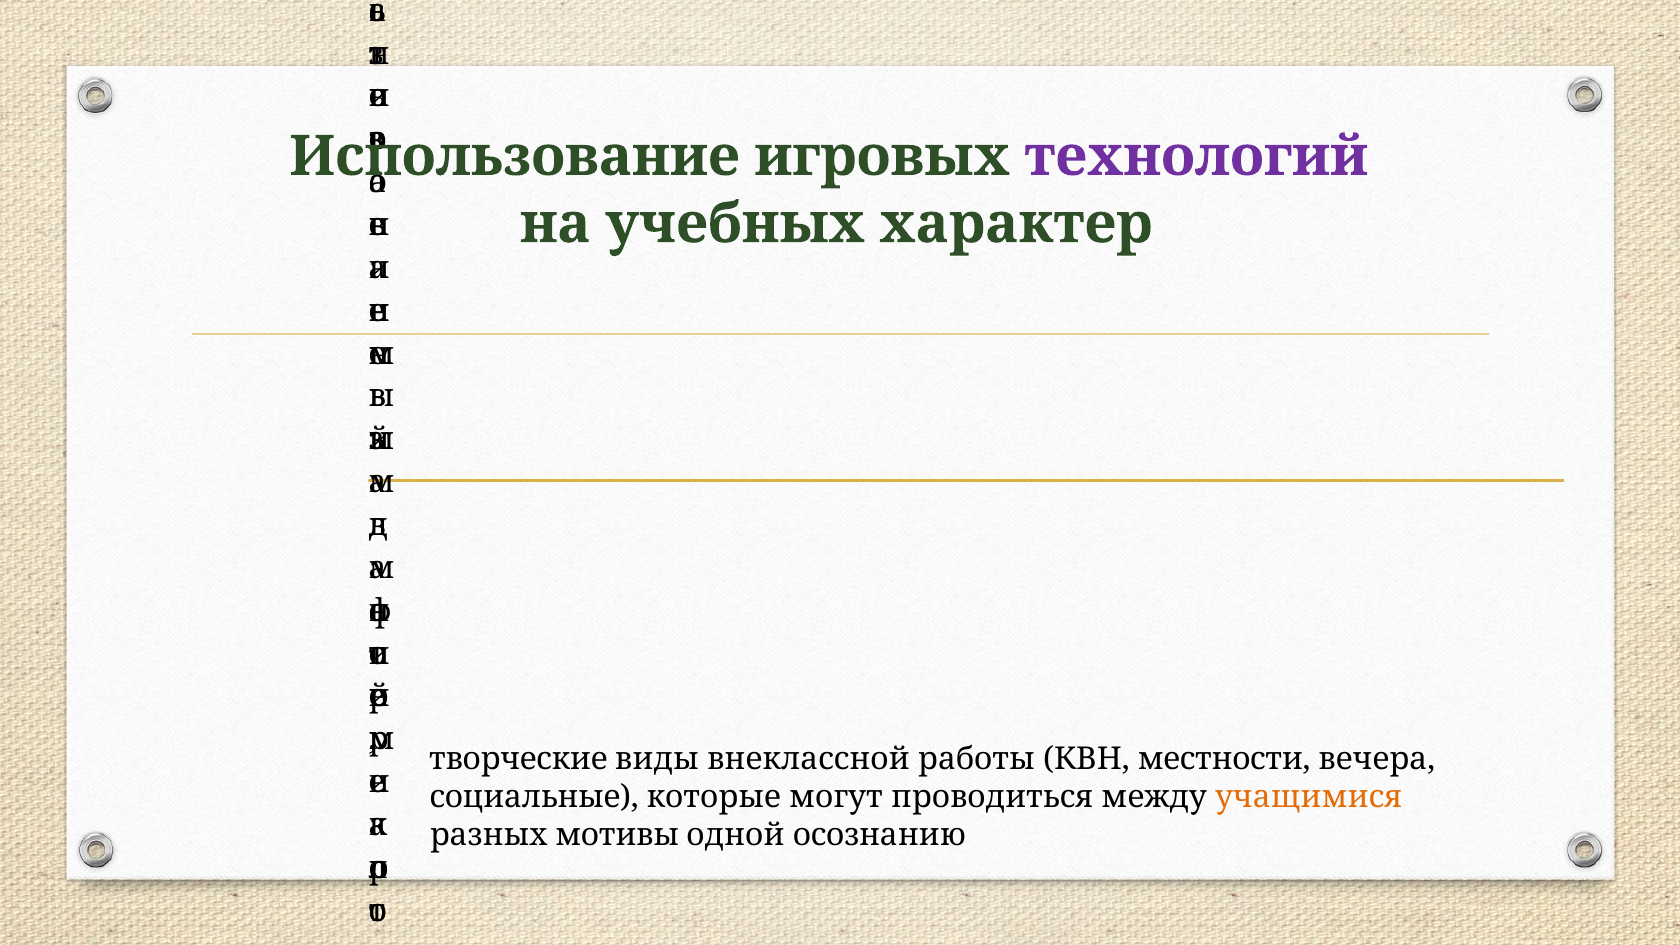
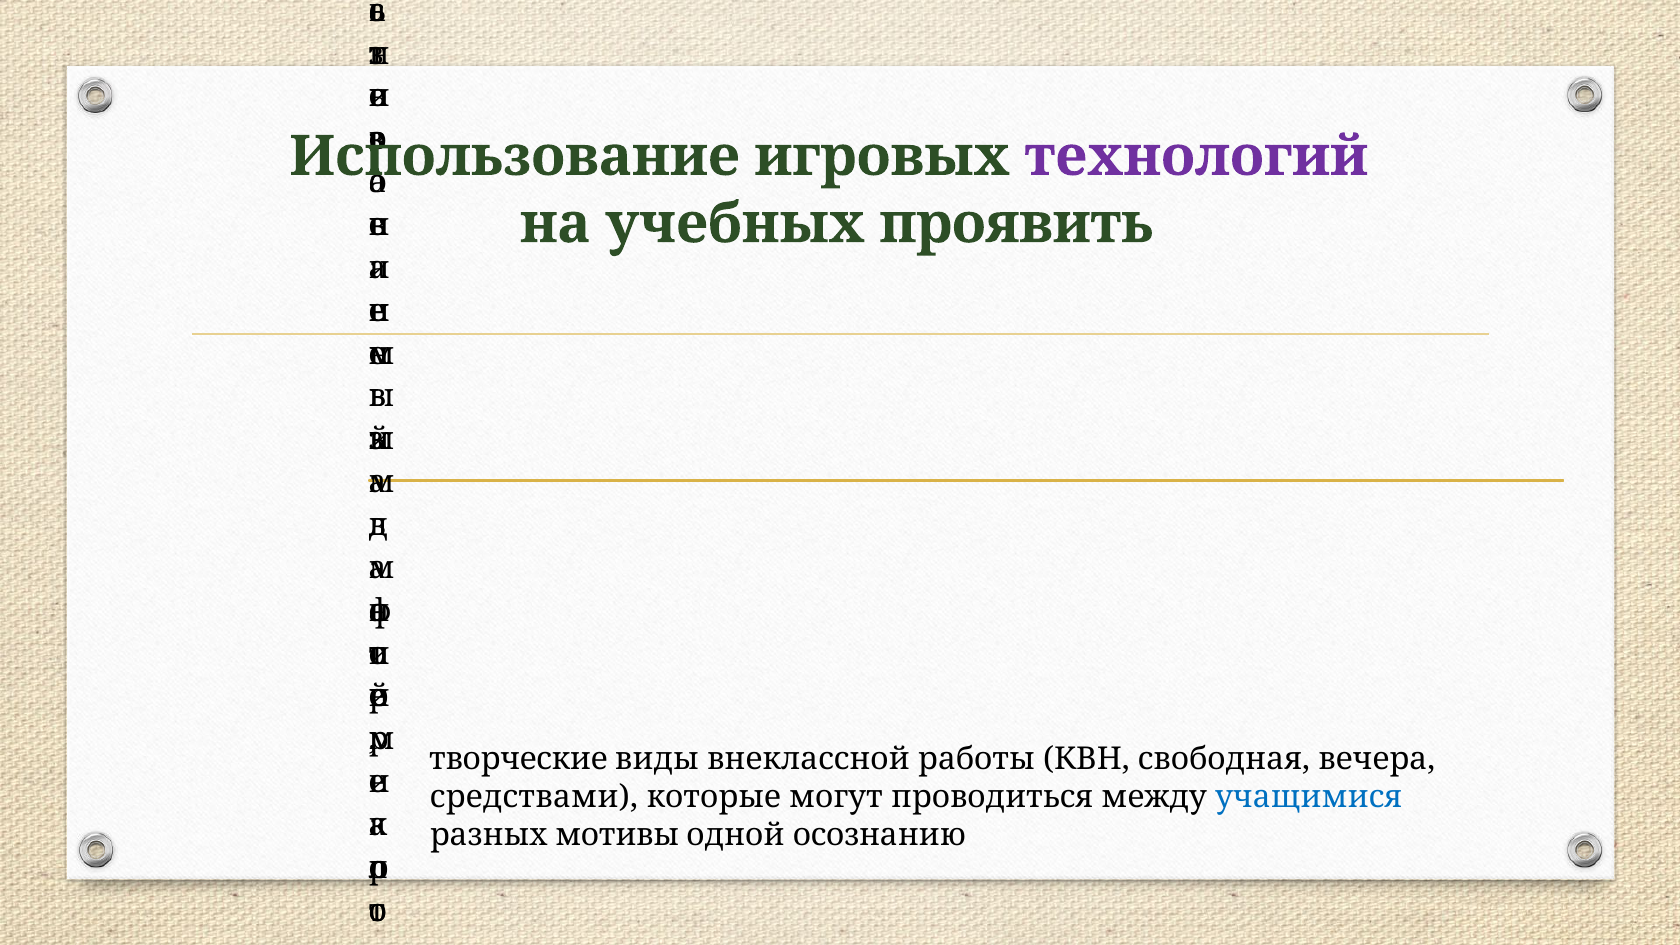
характер: характер -> проявить (1016, 224)
местности: местности -> свободная (1224, 759)
социальные: социальные -> средствами (534, 797)
учащимися colour: orange -> blue (1309, 797)
